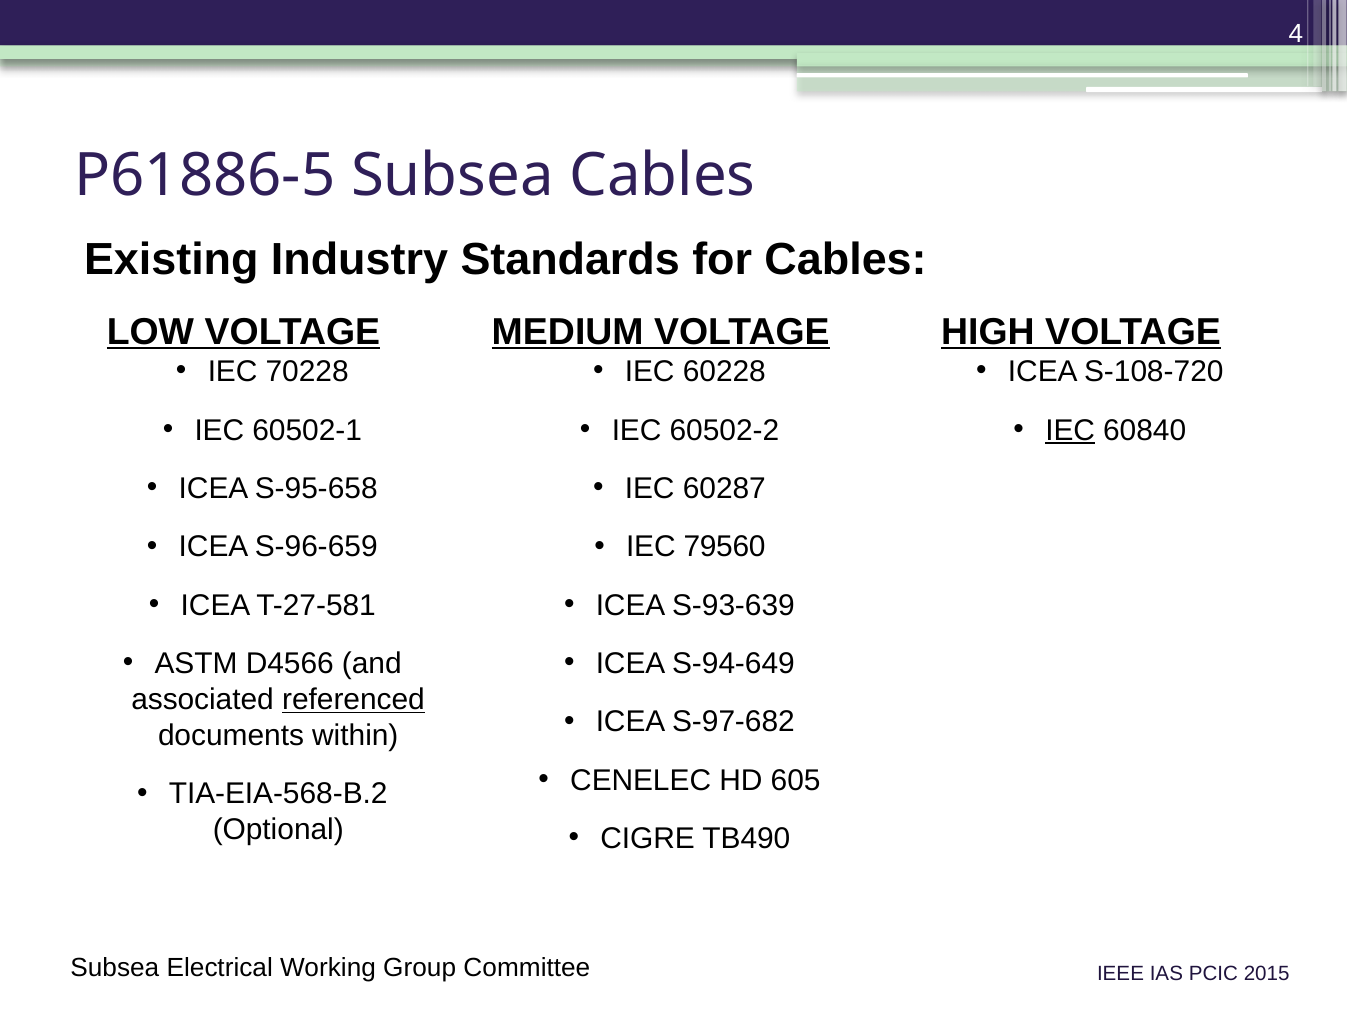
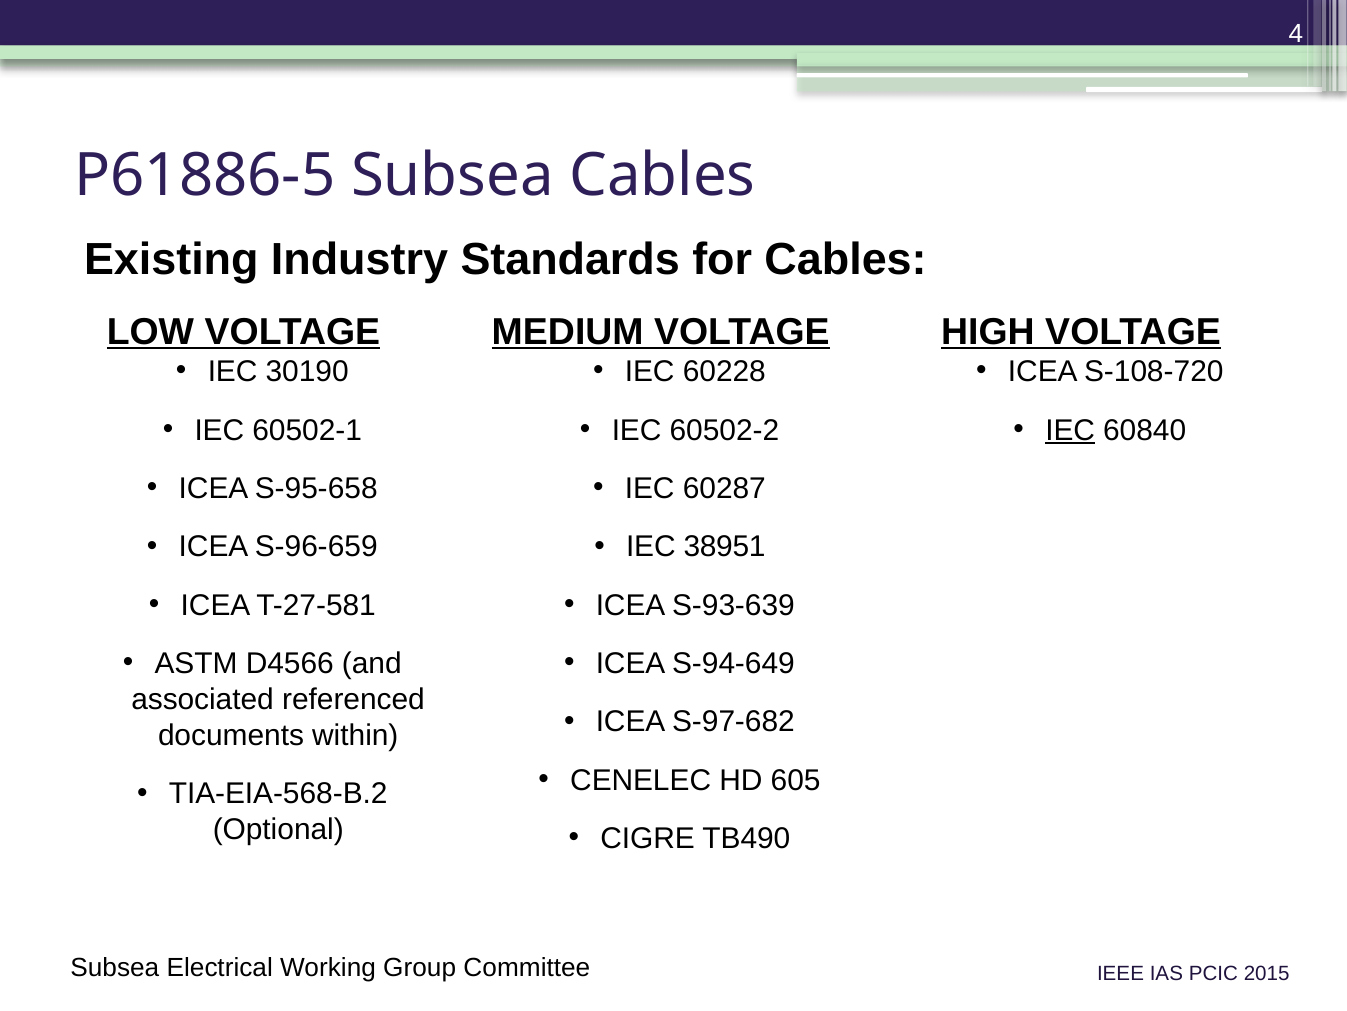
70228: 70228 -> 30190 (307, 371)
79560: 79560 -> 38951 (725, 546)
referenced underline: present -> none (353, 699)
